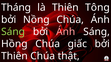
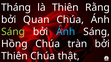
Tông: Tông -> Rằng (97, 8)
Nồng: Nồng -> Quan (36, 20)
Ánh colour: pink -> light blue (66, 32)
giấc: giấc -> tràn (77, 44)
